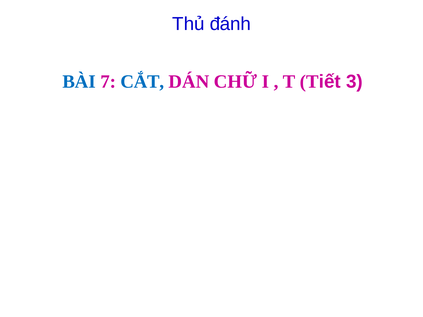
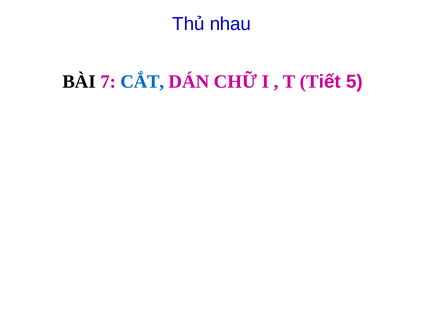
đánh: đánh -> nhau (230, 24)
BÀI colour: blue -> black (79, 82)
3: 3 -> 5 (354, 82)
